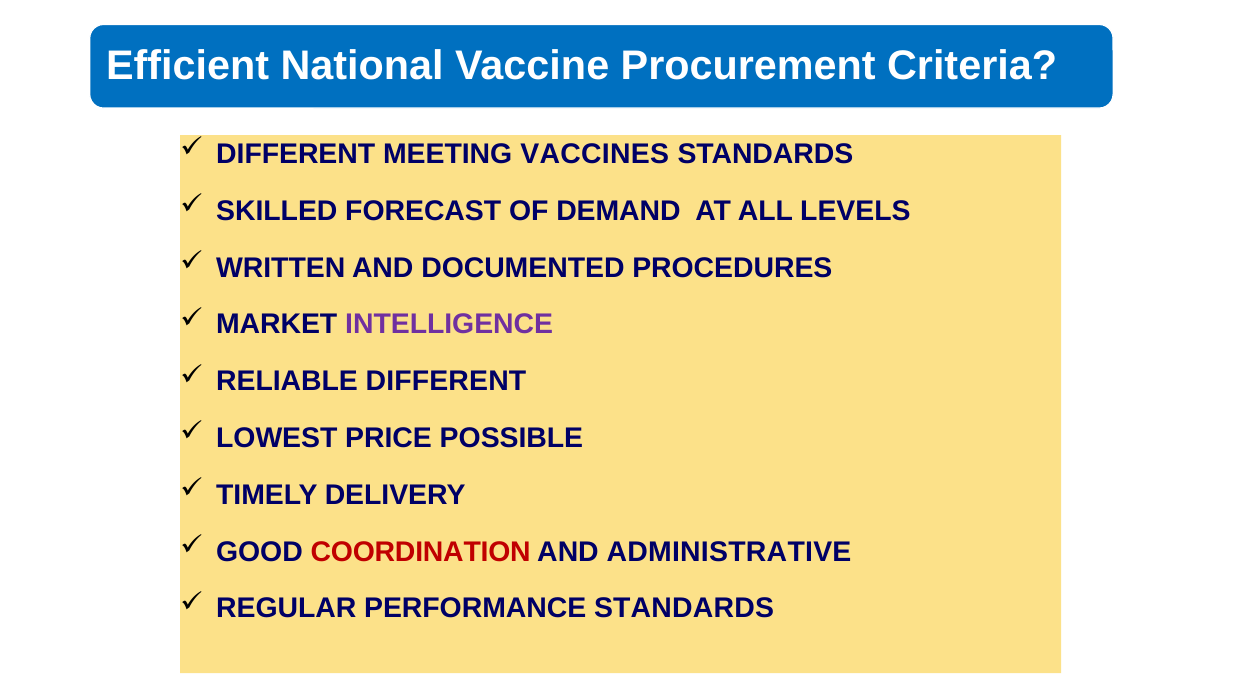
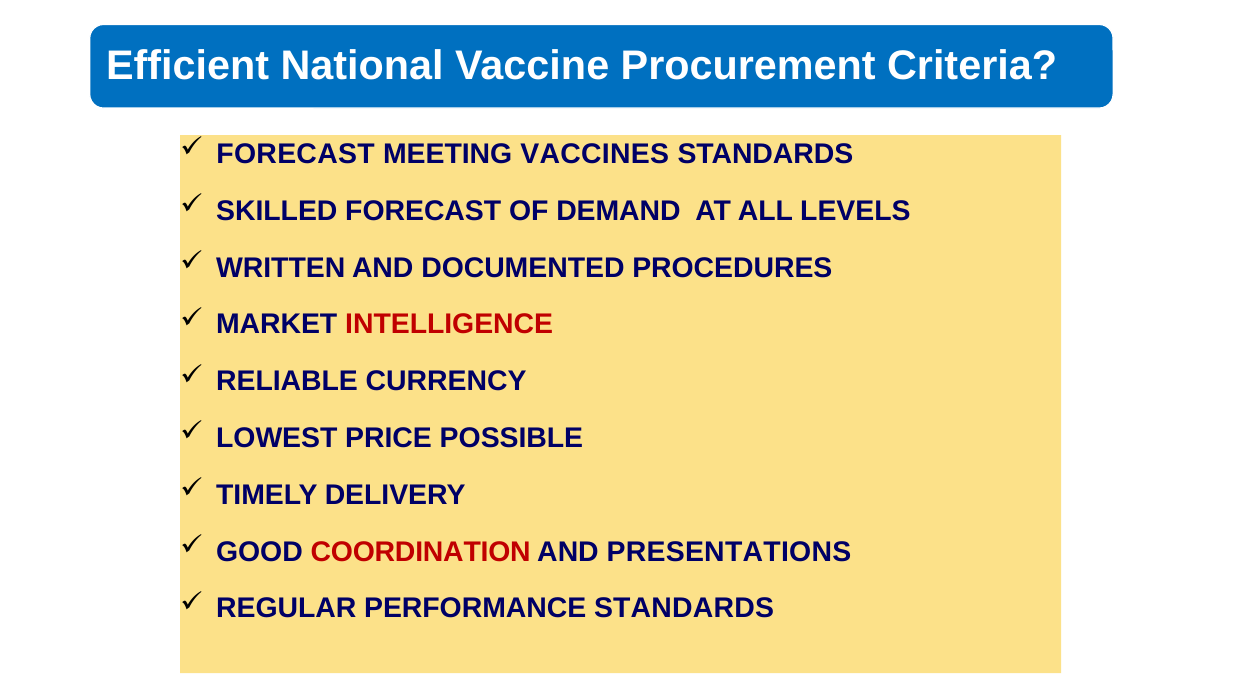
DIFFERENT: DIFFERENT -> FORECAST (296, 154)
INTELLIGENCE colour: purple -> red (449, 325)
RELIABLE DIFFERENT: DIFFERENT -> CURRENCY (446, 382)
ADMINISTRATIVE: ADMINISTRATIVE -> PRESENTATIONS (729, 552)
